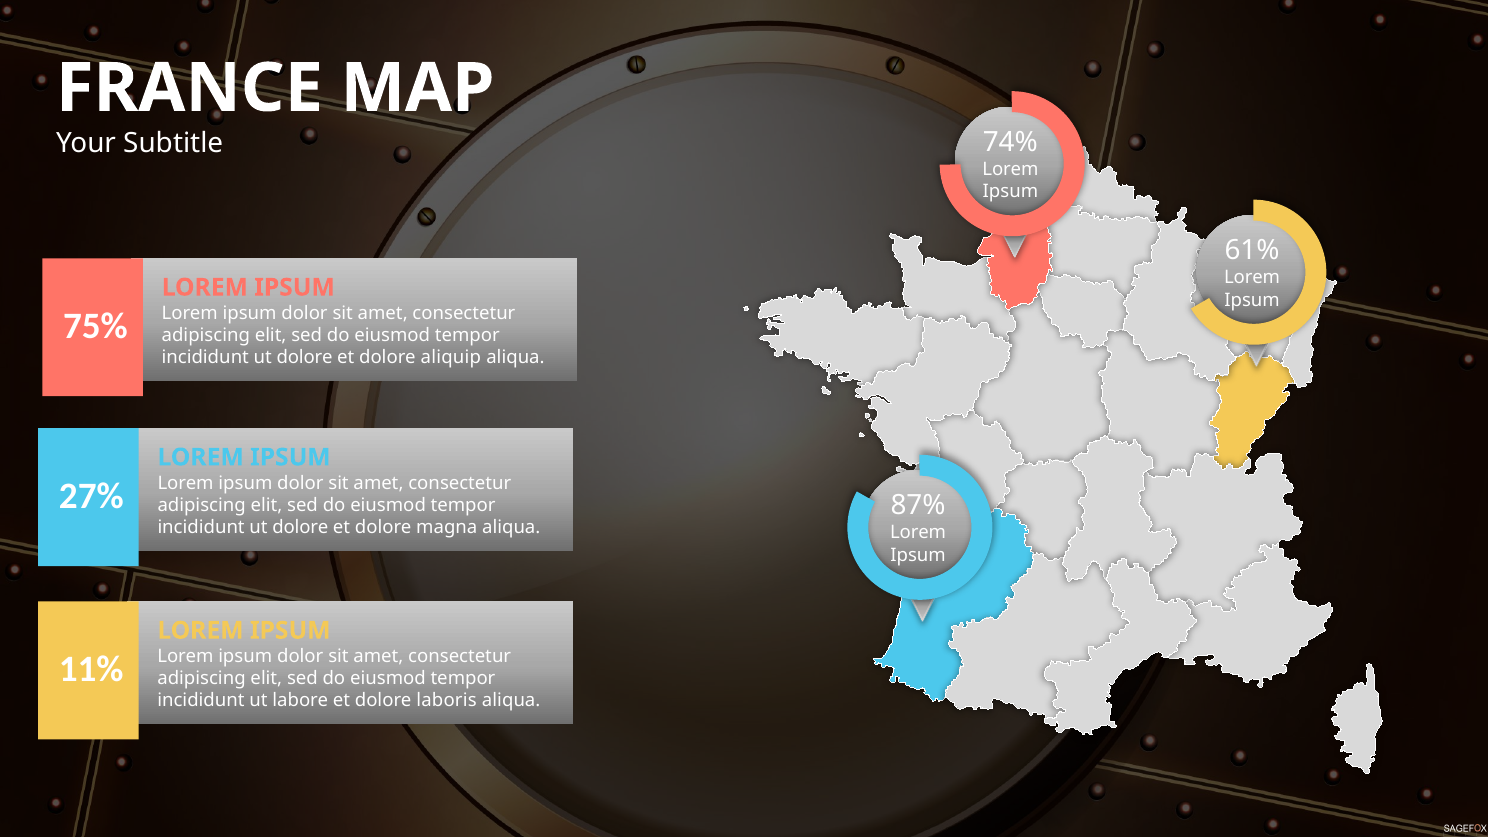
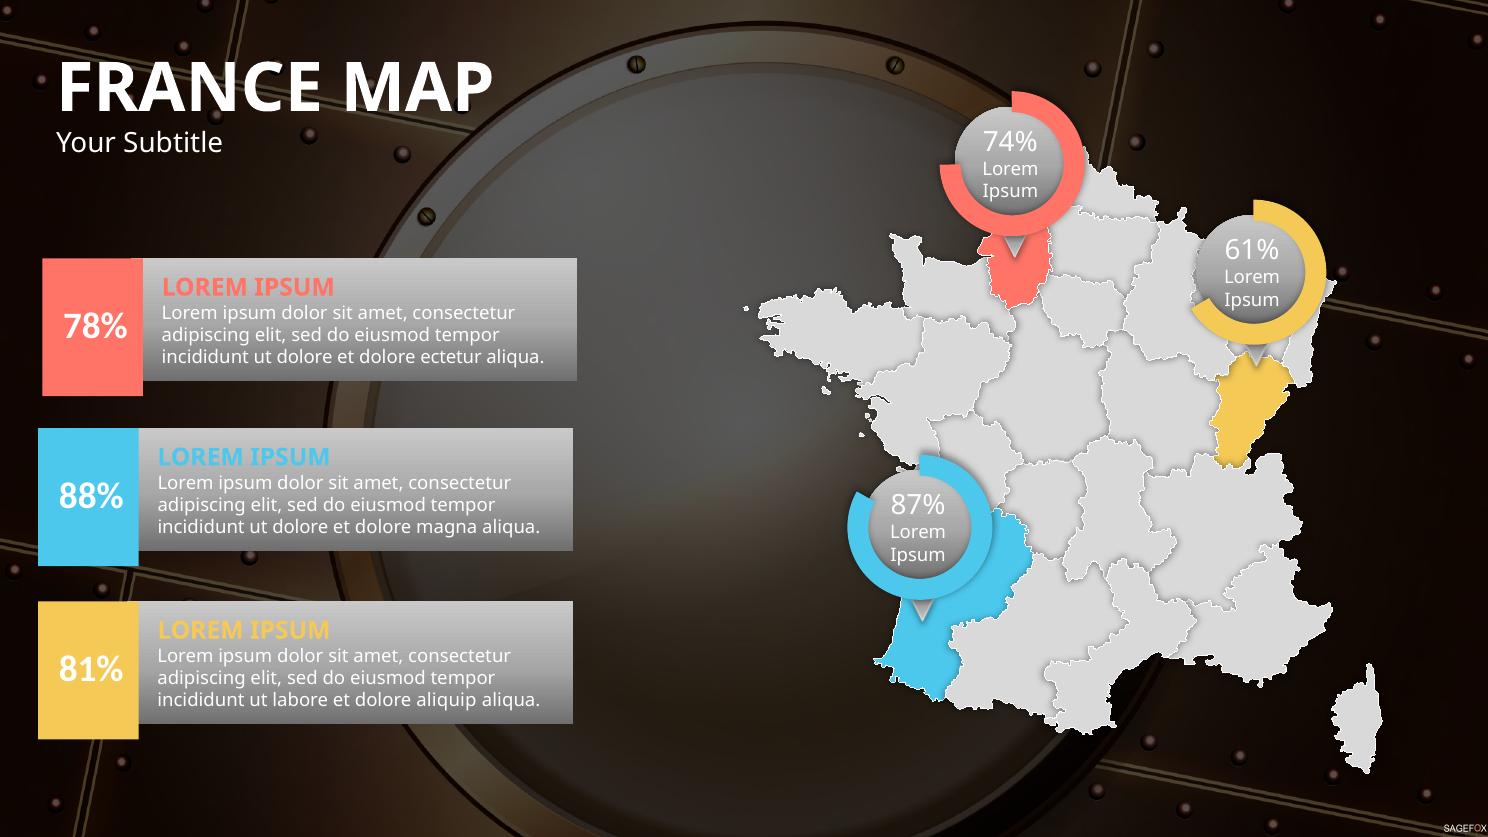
75%: 75% -> 78% (96, 326)
aliquip: aliquip -> ectetur (451, 358)
27%: 27% -> 88% (91, 496)
11%: 11% -> 81% (91, 669)
laboris: laboris -> aliquip (447, 701)
